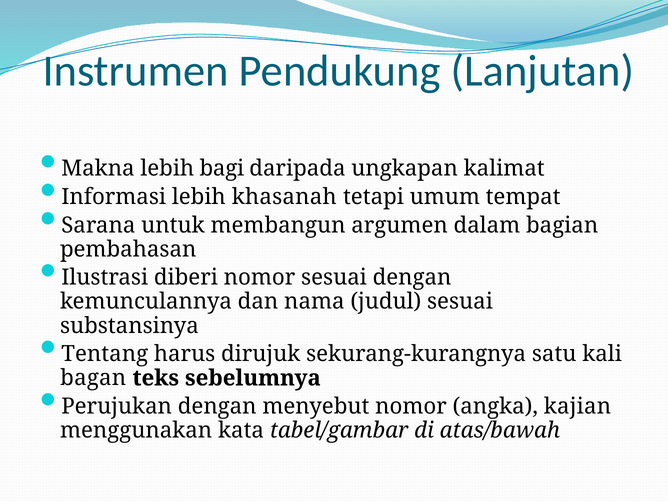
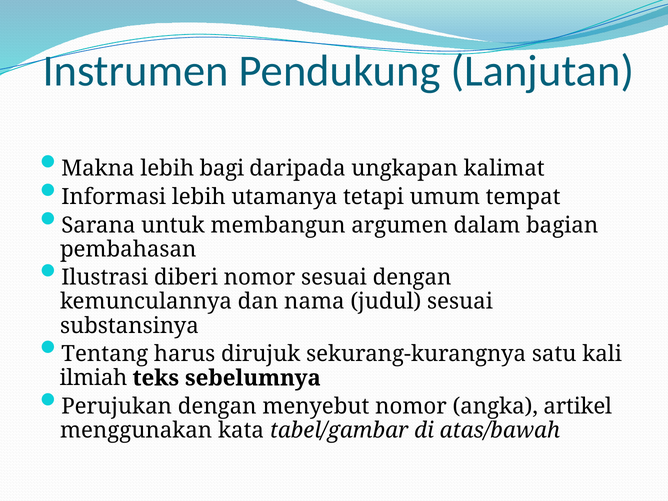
khasanah: khasanah -> utamanya (284, 197)
bagan: bagan -> ilmiah (93, 378)
kajian: kajian -> artikel (578, 406)
